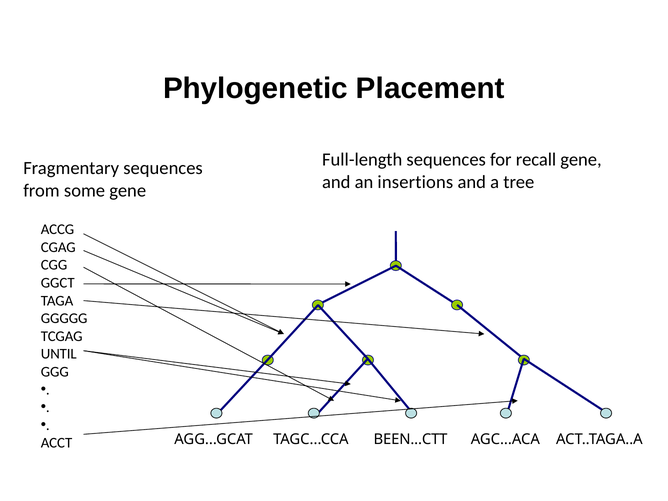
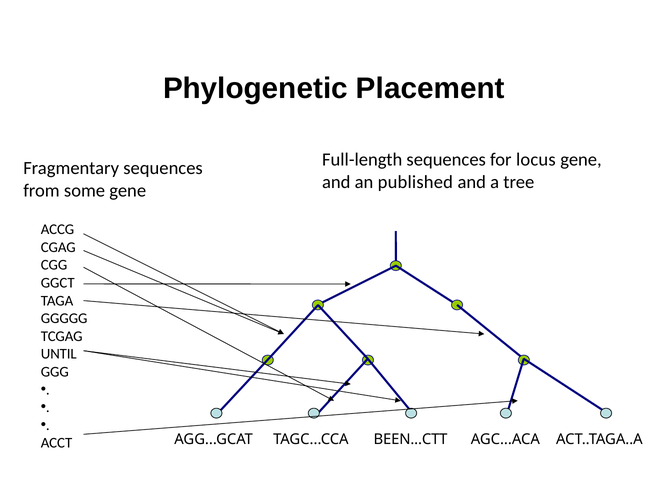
recall: recall -> locus (536, 160)
insertions: insertions -> published (415, 182)
